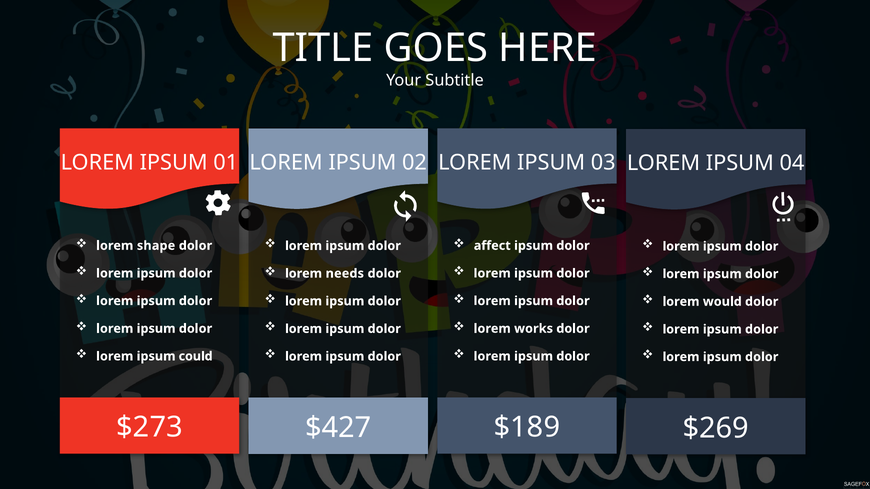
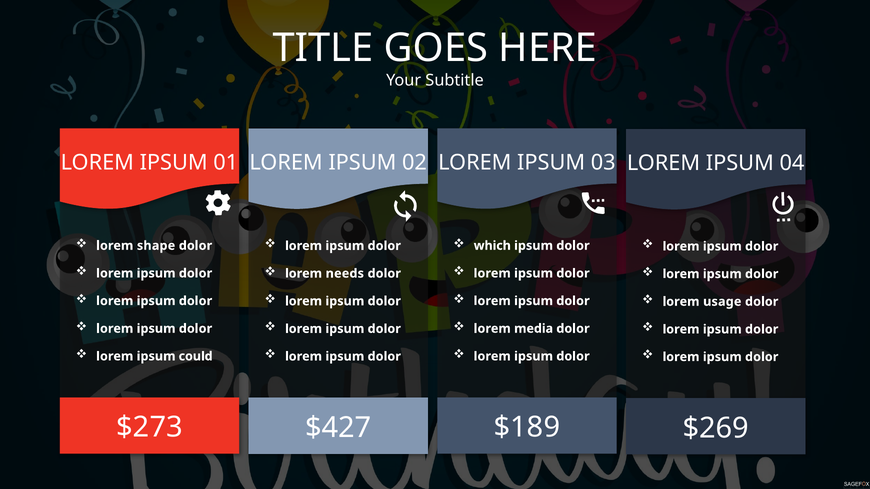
affect: affect -> which (492, 246)
would: would -> usage (722, 302)
works: works -> media (534, 329)
